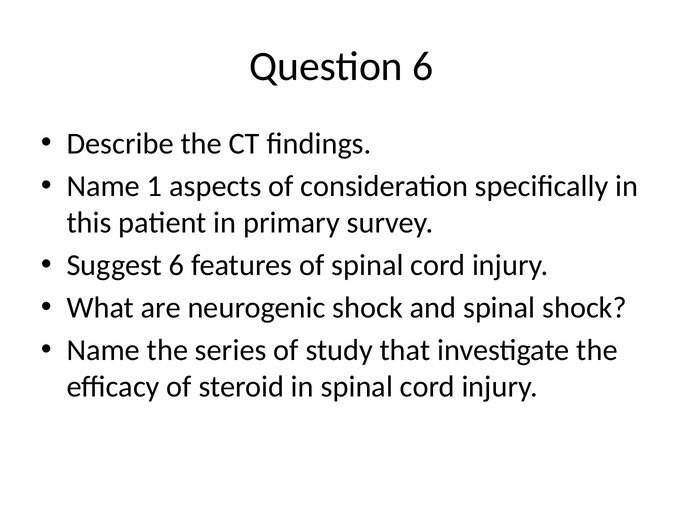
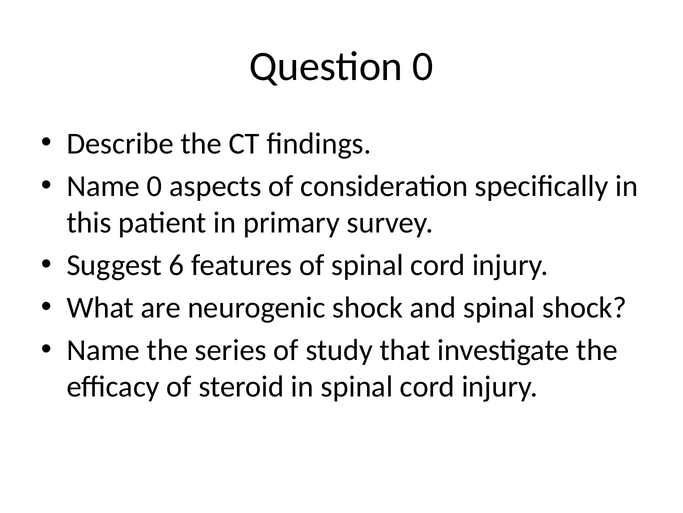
Question 6: 6 -> 0 (423, 66)
Name 1: 1 -> 0 (155, 186)
